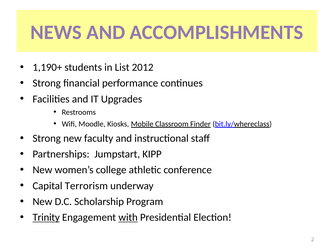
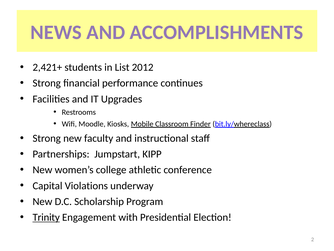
1,190+: 1,190+ -> 2,421+ (47, 67)
Terrorism: Terrorism -> Violations (86, 185)
with underline: present -> none (128, 217)
